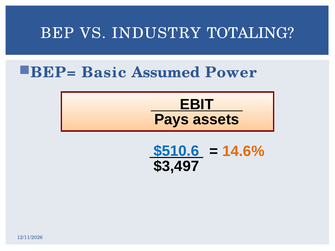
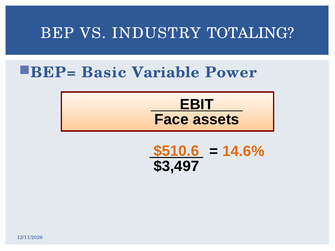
Assumed: Assumed -> Variable (166, 73)
Pays: Pays -> Face (171, 120)
$510.6 colour: blue -> orange (176, 151)
